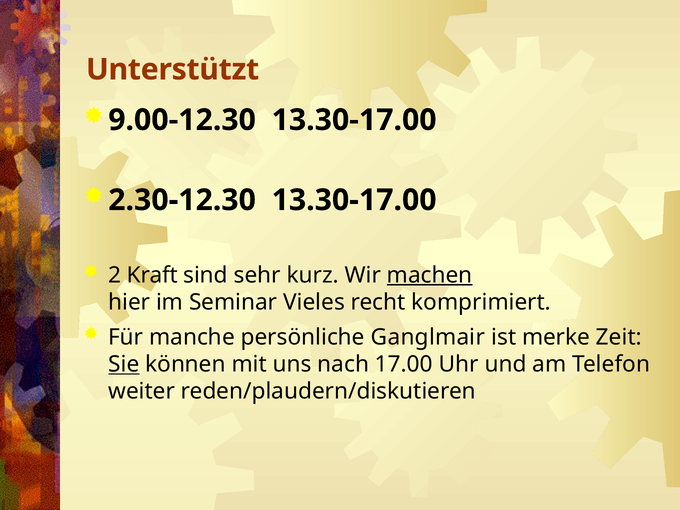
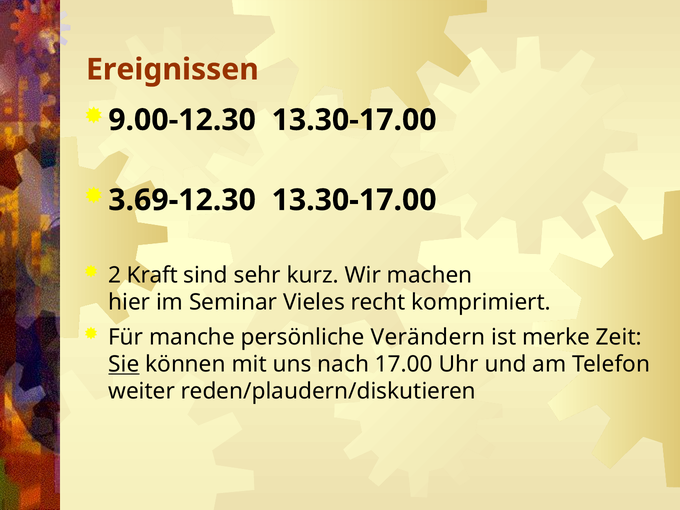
Unterstützt: Unterstützt -> Ereignissen (172, 69)
2.30-12.30: 2.30-12.30 -> 3.69-12.30 (182, 200)
machen underline: present -> none (430, 275)
Ganglmair: Ganglmair -> Verändern (428, 337)
